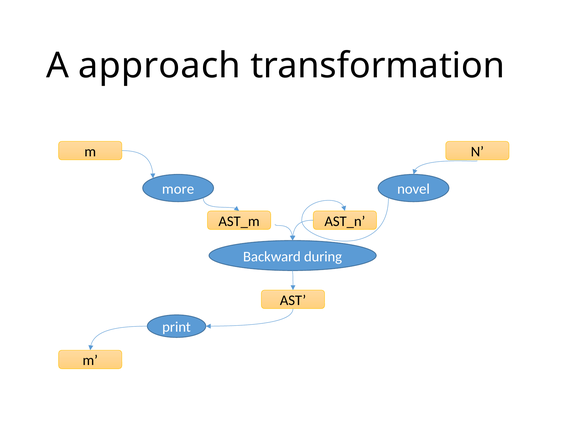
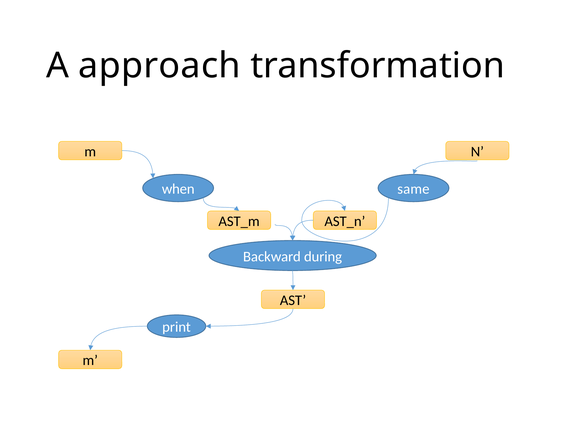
more: more -> when (178, 189)
novel: novel -> same (413, 189)
